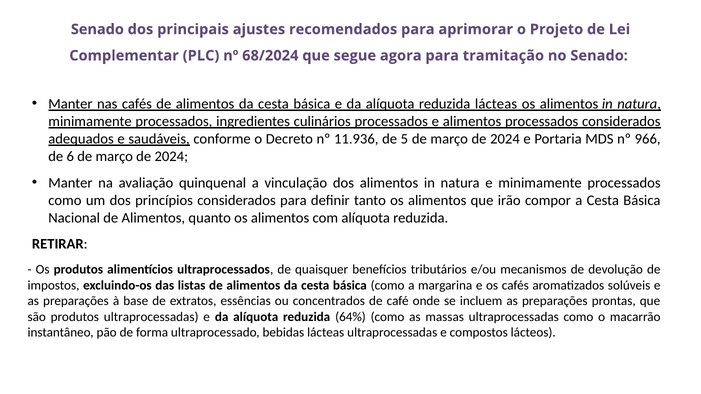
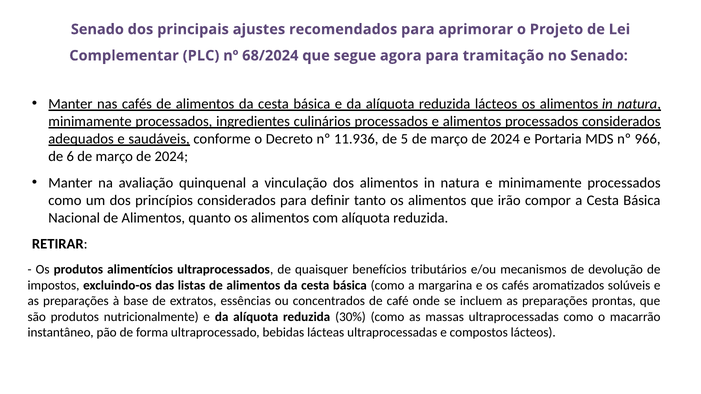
reduzida lácteas: lácteas -> lácteos (496, 104)
produtos ultraprocessadas: ultraprocessadas -> nutricionalmente (151, 317)
64%: 64% -> 30% (350, 317)
